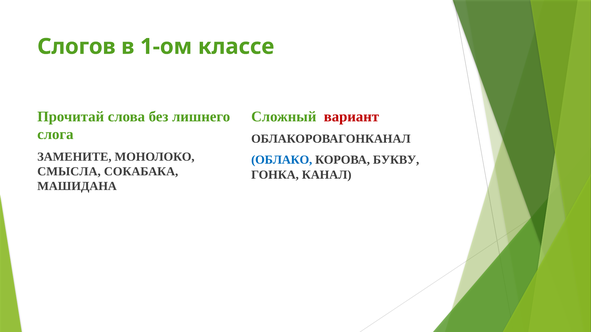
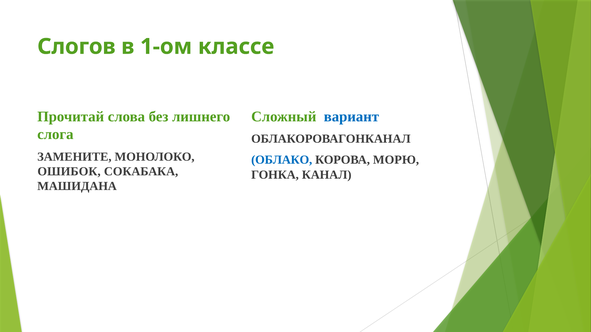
вариант colour: red -> blue (351, 117)
БУКВУ: БУКВУ -> МОРЮ (396, 160)
СМЫСЛА: СМЫСЛА -> ОШИБОК (69, 172)
